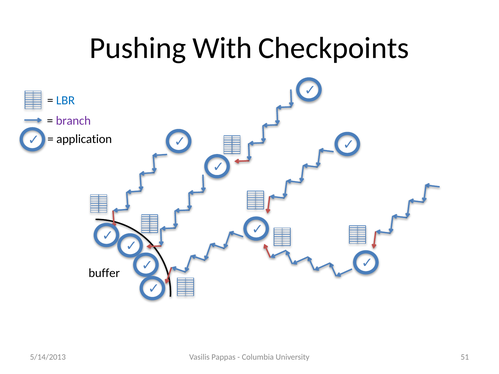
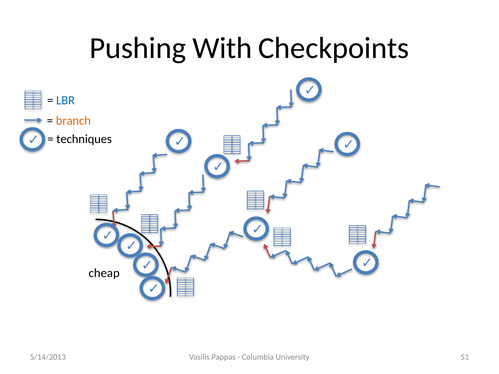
branch colour: purple -> orange (73, 121)
application: application -> techniques (84, 139)
buffer: buffer -> cheap (104, 273)
